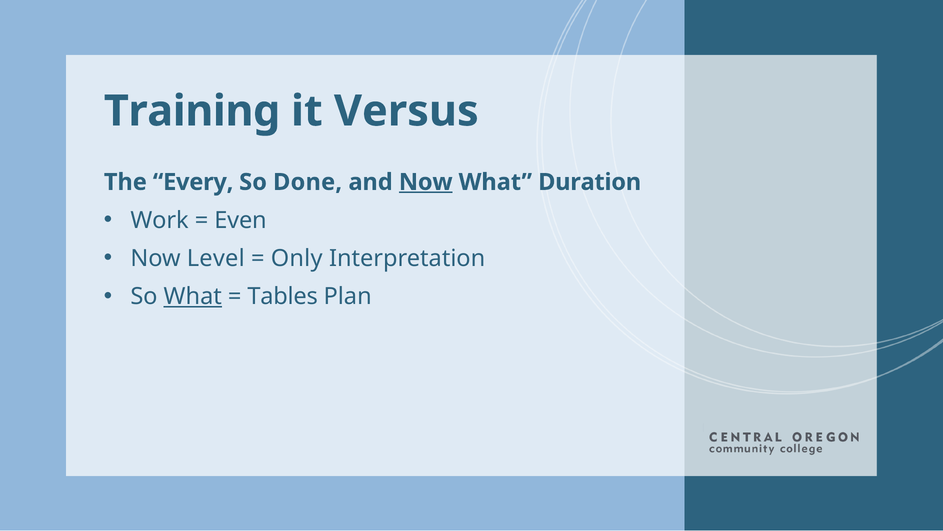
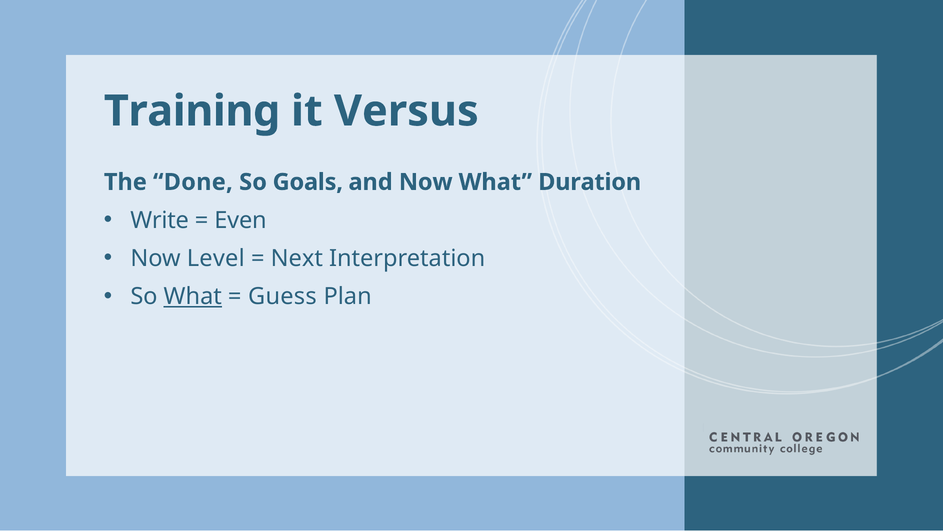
Every: Every -> Done (193, 182)
Done: Done -> Goals (308, 182)
Now underline: present -> none (426, 182)
Work: Work -> Write (160, 220)
Only: Only -> Next (297, 258)
Tables: Tables -> Guess (282, 296)
